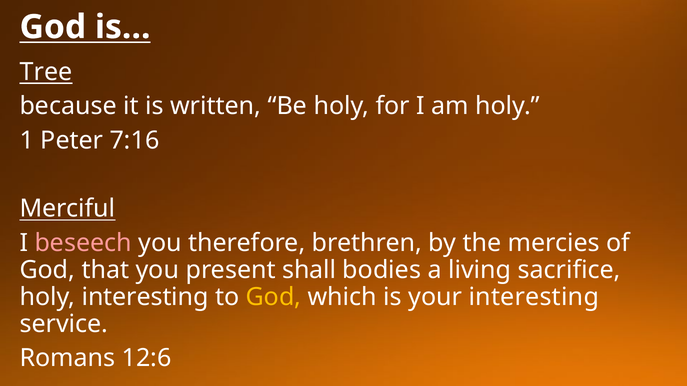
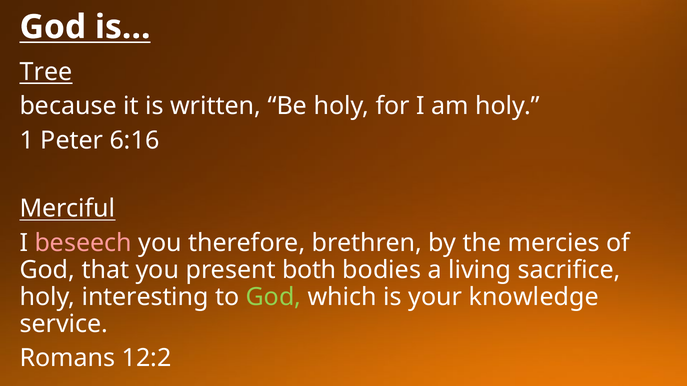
7:16: 7:16 -> 6:16 (135, 140)
shall: shall -> both (309, 270)
God colour: yellow -> light green (273, 297)
your interesting: interesting -> knowledge (534, 297)
12:6: 12:6 -> 12:2 (147, 358)
